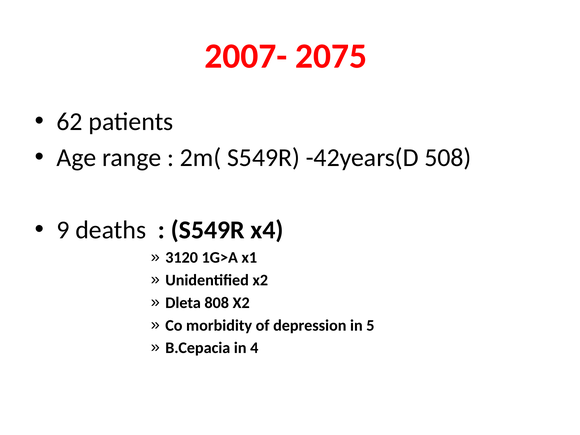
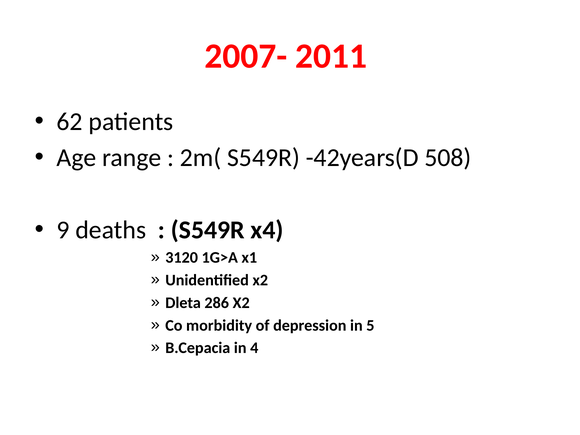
2075: 2075 -> 2011 (331, 56)
808: 808 -> 286 (217, 303)
